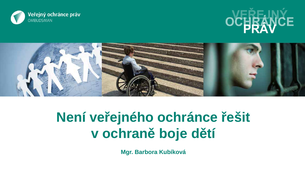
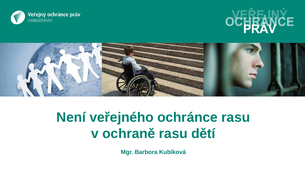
ochránce řešit: řešit -> rasu (236, 117)
ochraně boje: boje -> rasu (173, 133)
